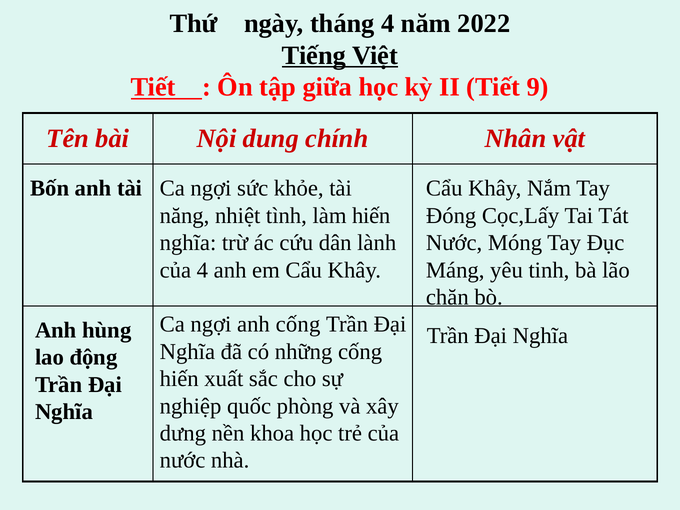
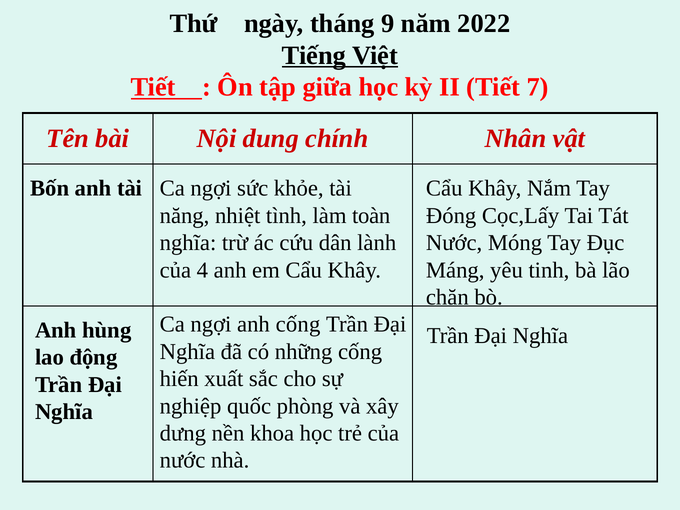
tháng 4: 4 -> 9 (388, 24)
9: 9 -> 7 (538, 87)
làm hiến: hiến -> toàn (371, 216)
